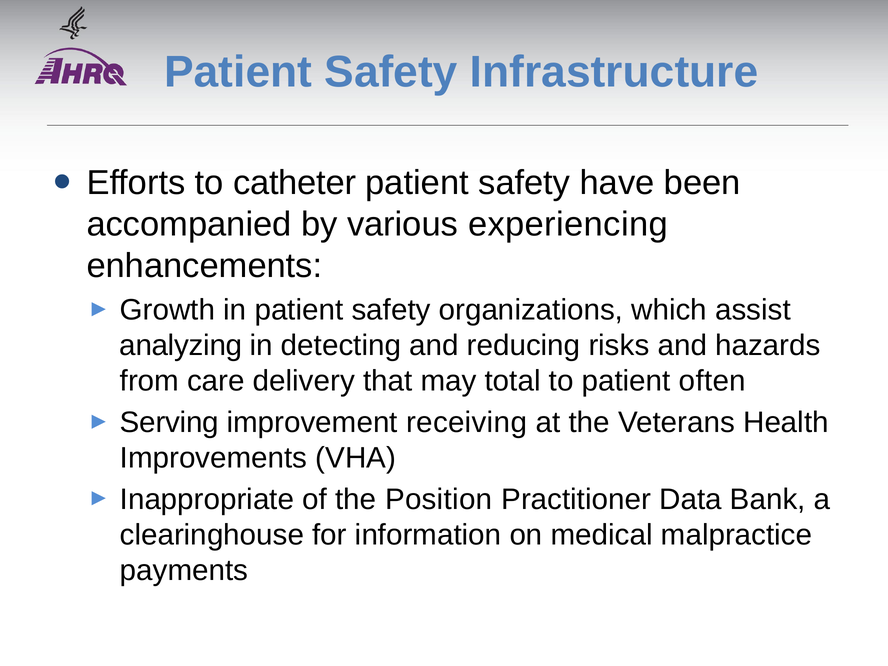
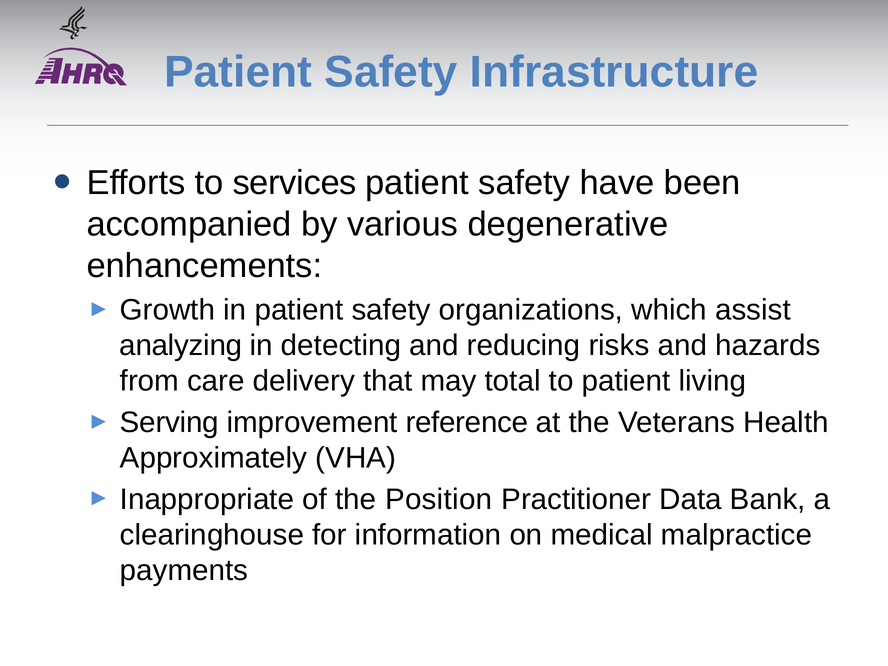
catheter: catheter -> services (295, 183)
experiencing: experiencing -> degenerative (568, 224)
often: often -> living (713, 381)
receiving: receiving -> reference (467, 422)
Improvements: Improvements -> Approximately (214, 458)
